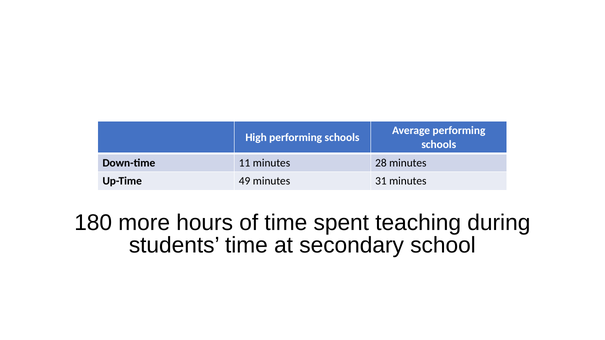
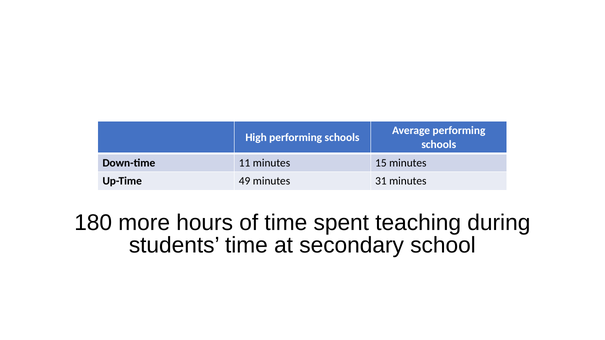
28: 28 -> 15 (381, 163)
